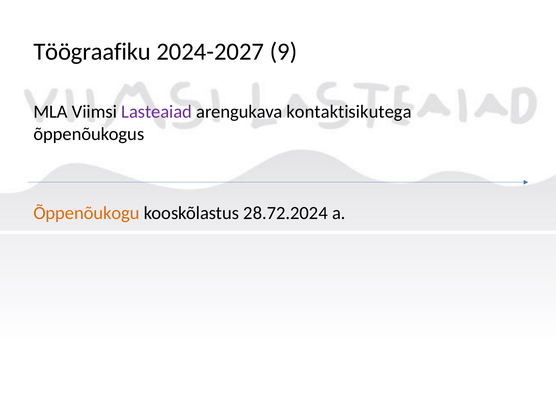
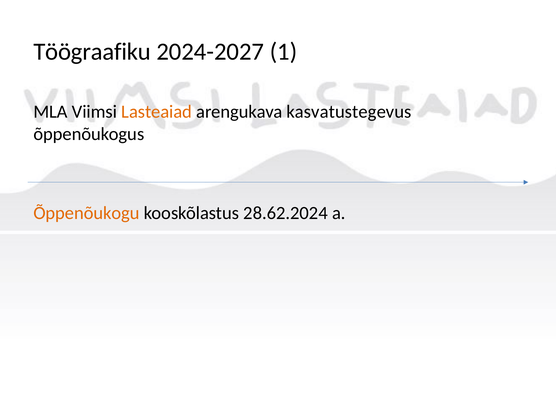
9: 9 -> 1 (283, 52)
Lasteaiad colour: purple -> orange (157, 112)
kontaktisikutega: kontaktisikutega -> kasvatustegevus (349, 112)
28.72.2024: 28.72.2024 -> 28.62.2024 (286, 213)
